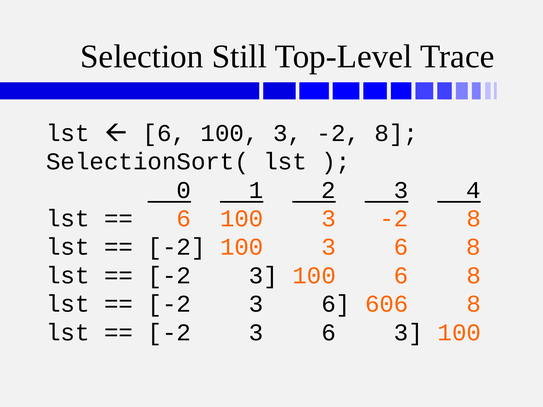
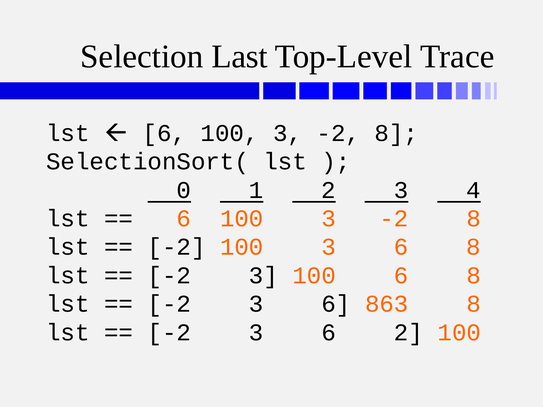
Still: Still -> Last (240, 57)
606: 606 -> 863 (387, 304)
6 3: 3 -> 2 (408, 333)
